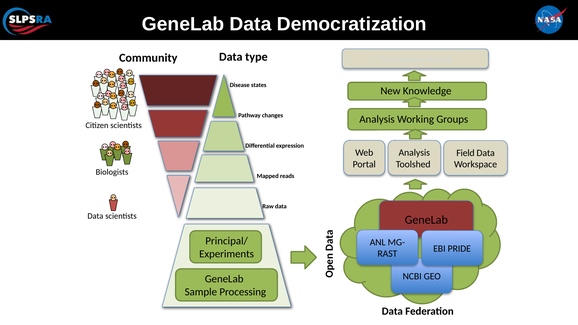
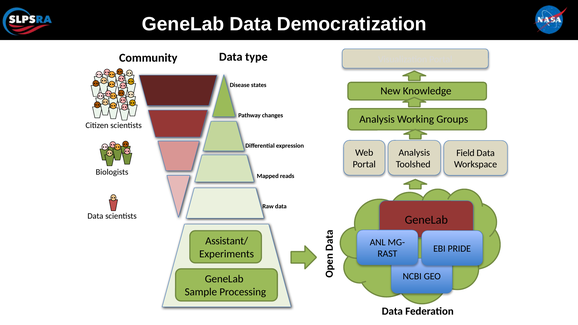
Principal/: Principal/ -> Assistant/ (227, 241)
